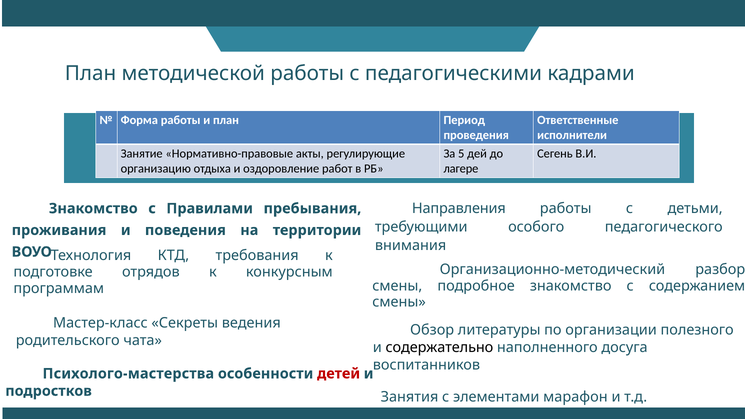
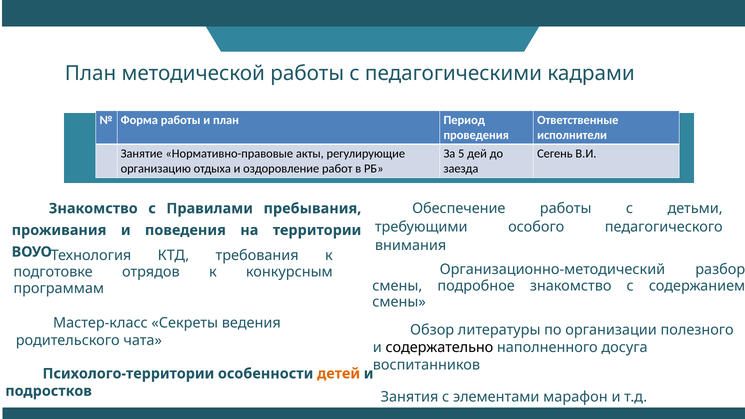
лагере: лагере -> заезда (461, 169)
Направления: Направления -> Обеспечение (459, 208)
Психолого-мастерства: Психолого-мастерства -> Психолого-территории (128, 374)
детей colour: red -> orange (339, 374)
